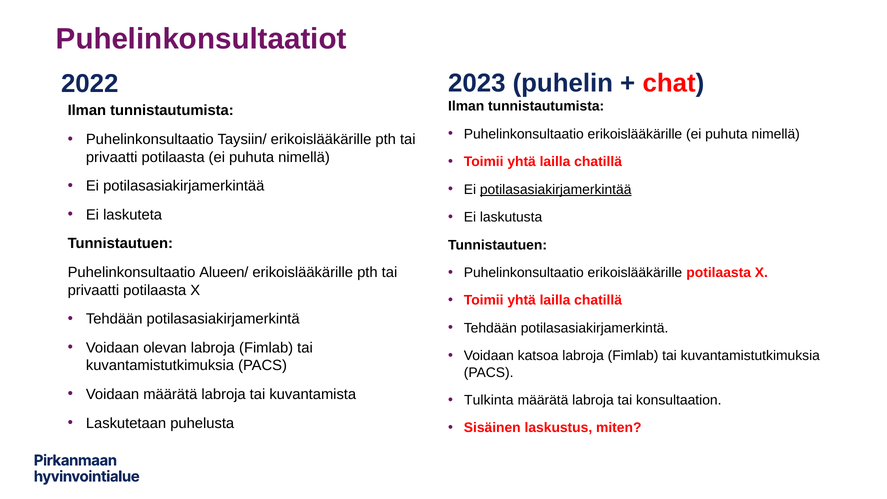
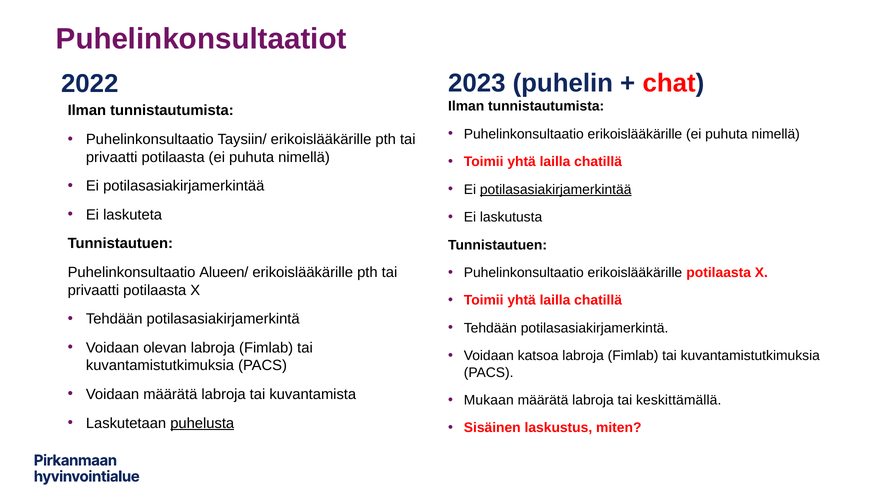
Tulkinta: Tulkinta -> Mukaan (489, 400)
konsultaation: konsultaation -> keskittämällä (679, 400)
puhelusta underline: none -> present (202, 423)
